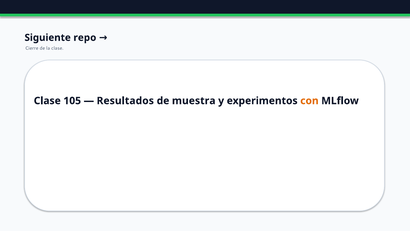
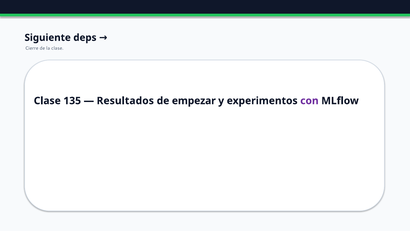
repo: repo -> deps (85, 38)
105: 105 -> 135 (72, 101)
muestra: muestra -> empezar (194, 101)
con colour: orange -> purple (309, 101)
